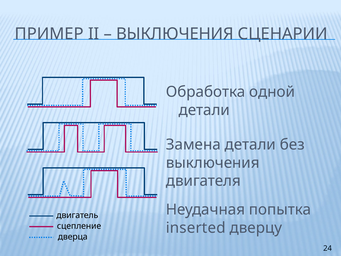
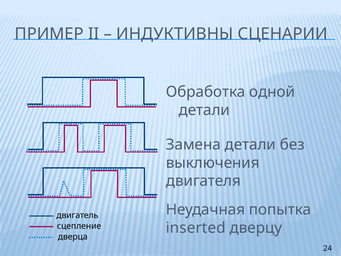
ВЫКЛЮЧЕНИЯ: ВЫКЛЮЧЕНИЯ -> ИНДУКТИВНЫ (175, 34)
